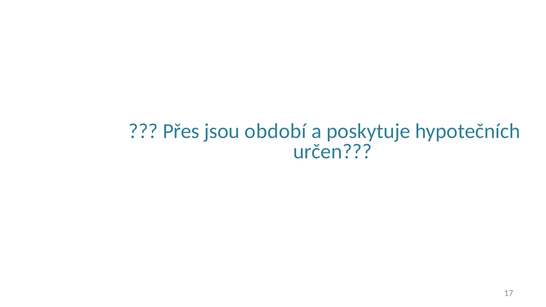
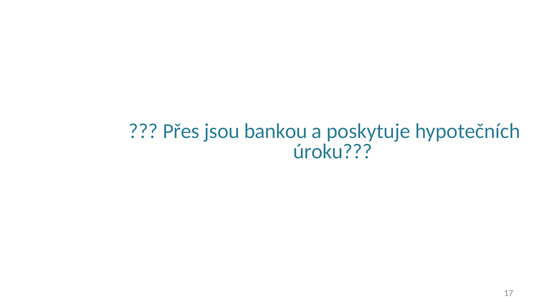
období: období -> bankou (276, 131)
určen: určen -> úroku (333, 152)
